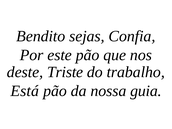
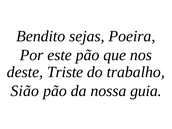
Confia: Confia -> Poeira (132, 36)
Está: Está -> Sião (25, 91)
